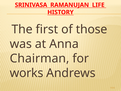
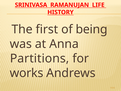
those: those -> being (92, 29)
Chairman: Chairman -> Partitions (40, 58)
